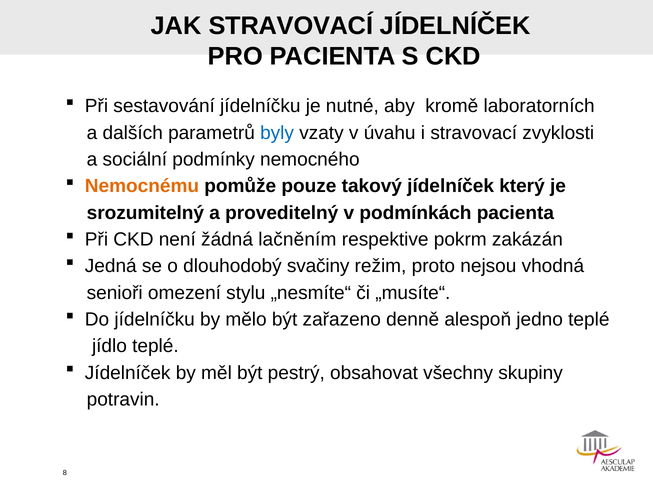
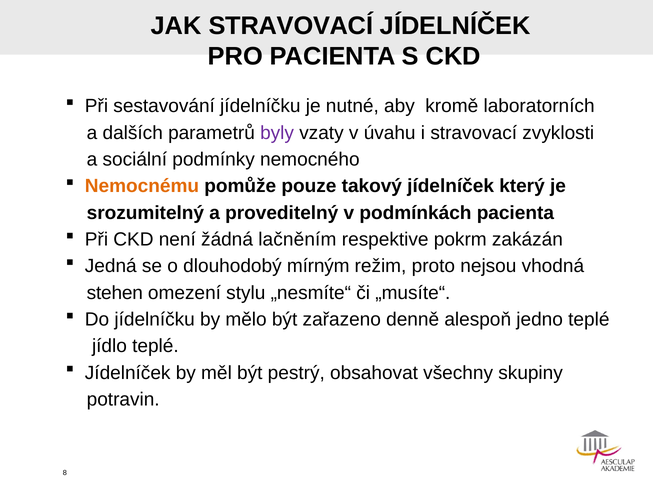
byly colour: blue -> purple (277, 133)
svačiny: svačiny -> mírným (318, 266)
senioři: senioři -> stehen (115, 293)
